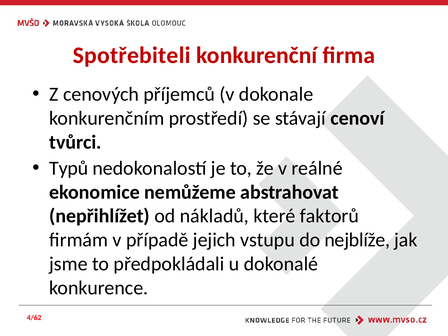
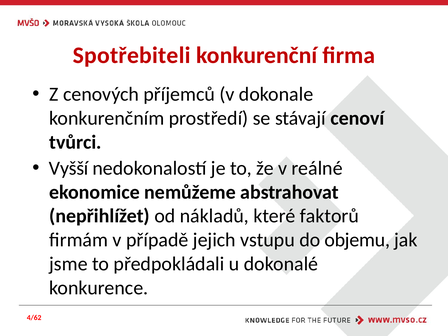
Typů: Typů -> Vyšší (69, 168)
nejblíže: nejblíže -> objemu (357, 240)
